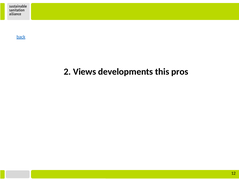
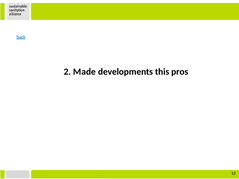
Views: Views -> Made (84, 72)
